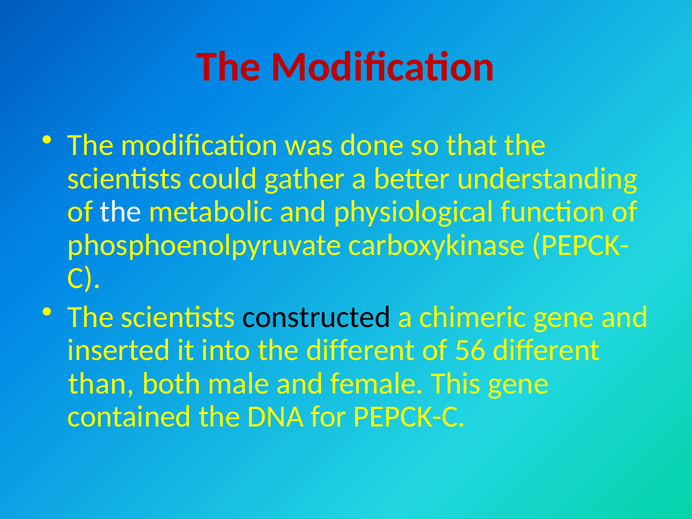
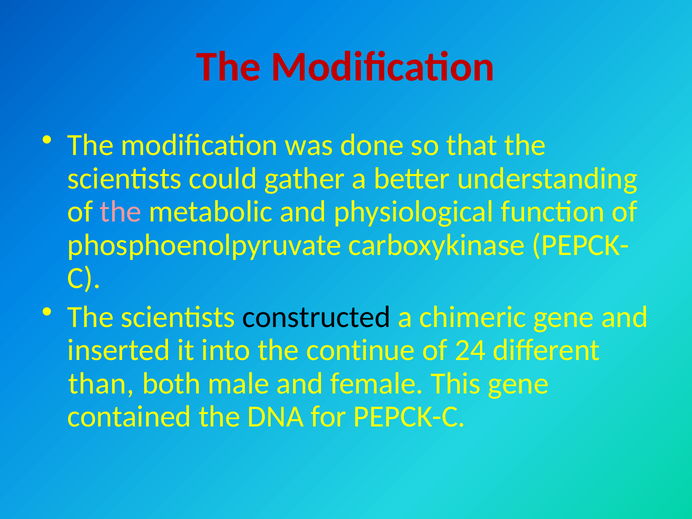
the colour: white -> pink (121, 212)
the different: different -> continue (361, 350)
56: 56 -> 24 (470, 350)
